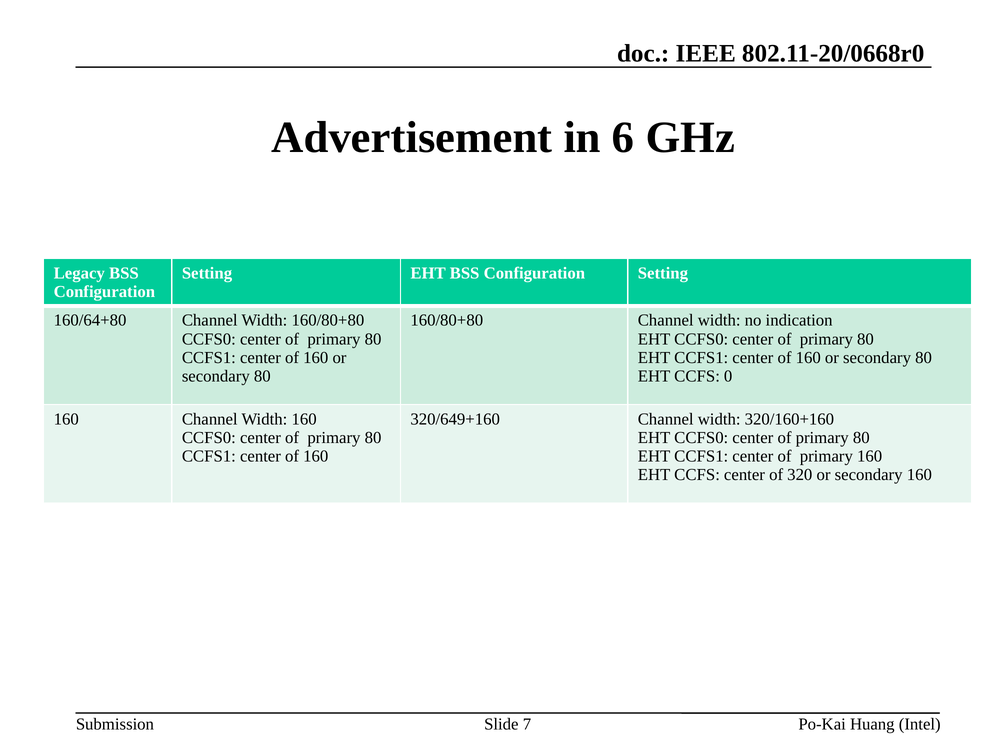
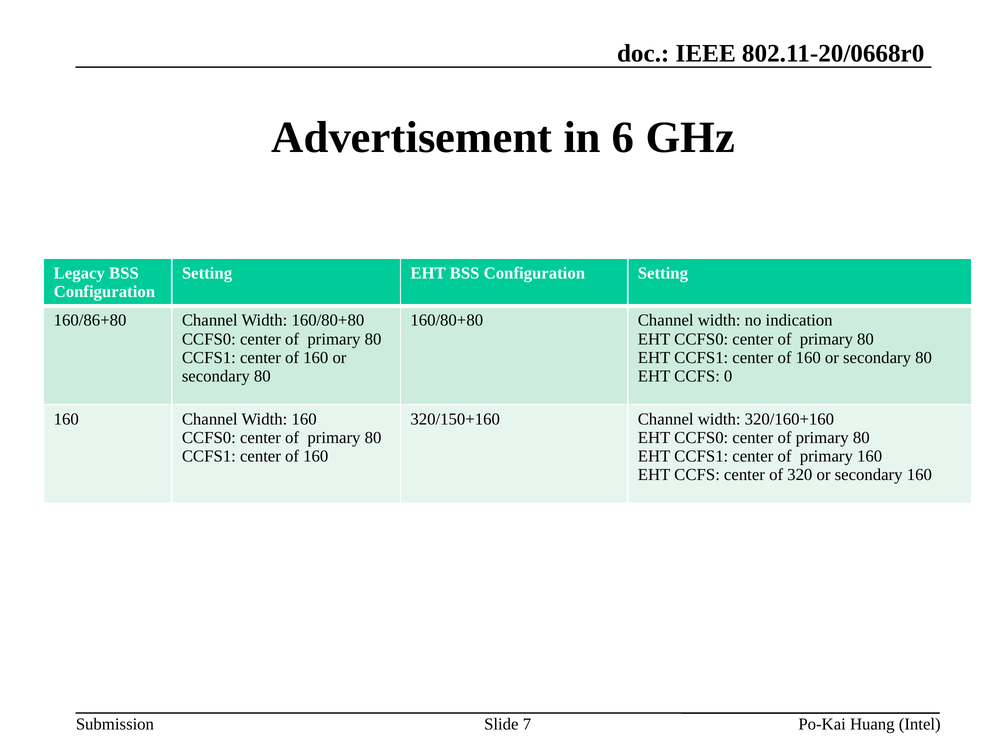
160/64+80: 160/64+80 -> 160/86+80 (90, 321)
320/649+160: 320/649+160 -> 320/150+160 (455, 419)
